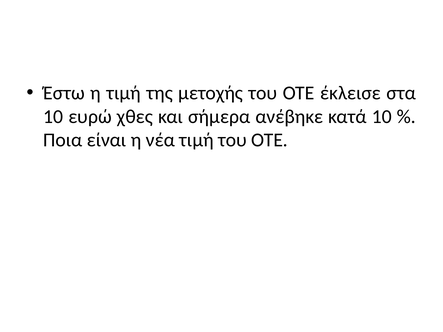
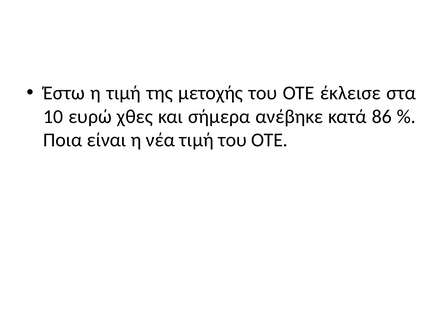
κατά 10: 10 -> 86 (382, 117)
